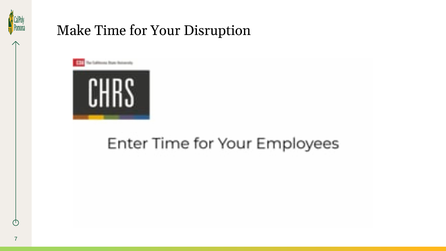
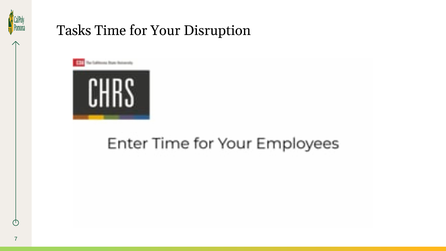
Make: Make -> Tasks (74, 31)
